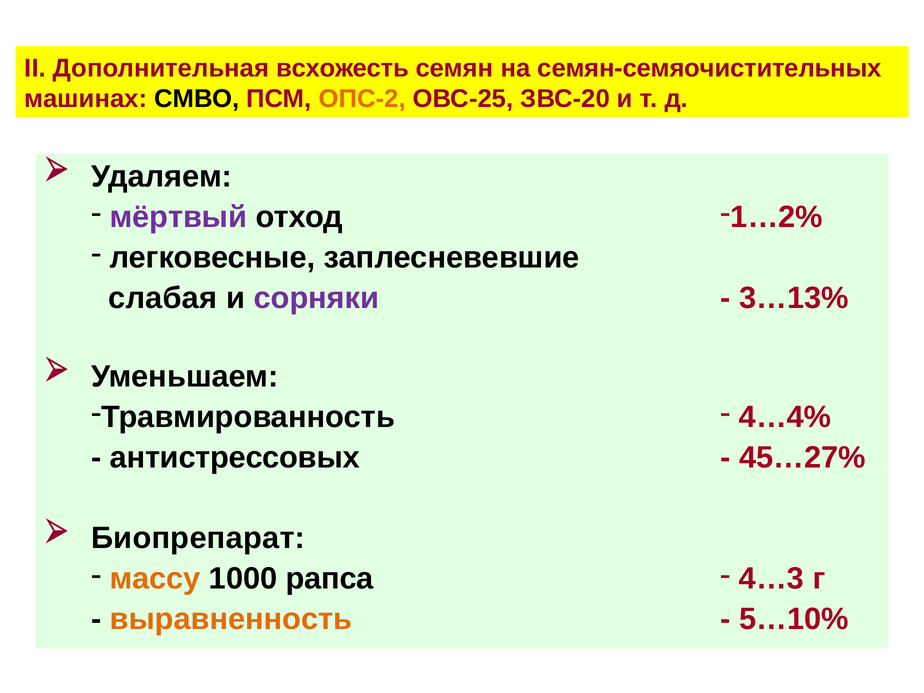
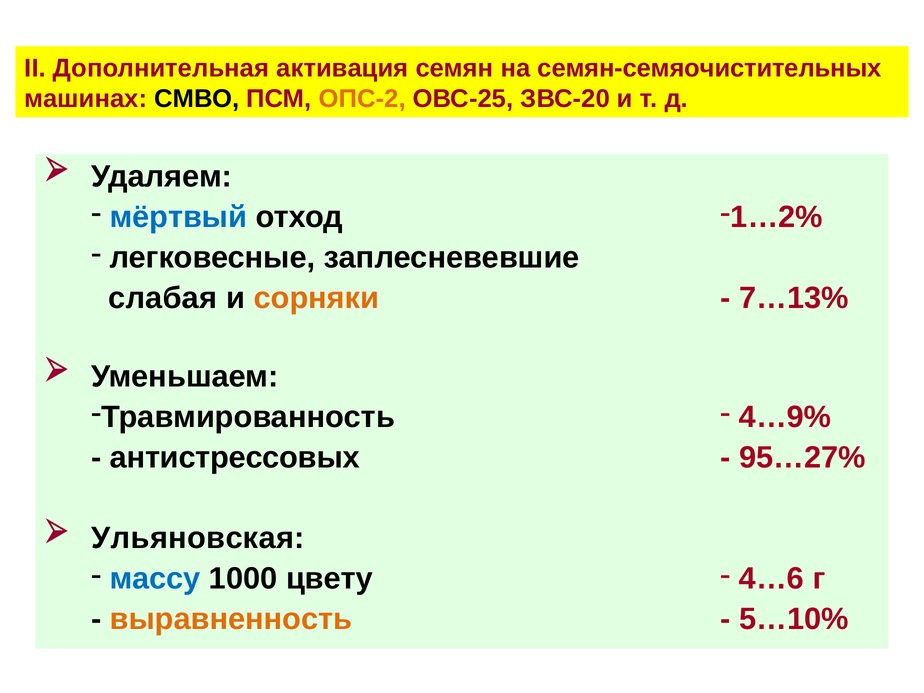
всхожесть: всхожесть -> активация (342, 68)
мёртвый colour: purple -> blue (178, 217)
сорняки colour: purple -> orange (316, 298)
3…13%: 3…13% -> 7…13% (794, 298)
4…4%: 4…4% -> 4…9% (785, 417)
45…27%: 45…27% -> 95…27% (802, 458)
Биопрепарат: Биопрепарат -> Ульяновская (198, 538)
массу colour: orange -> blue (155, 579)
рапса: рапса -> цвету (330, 579)
4…3: 4…3 -> 4…6 (771, 579)
